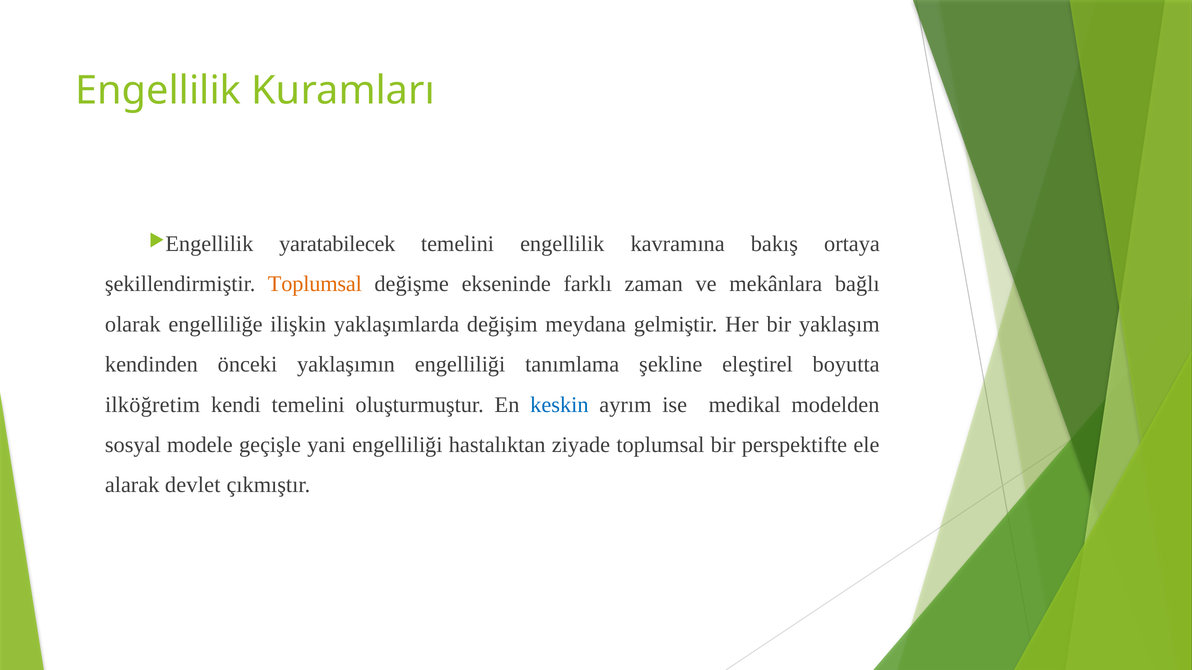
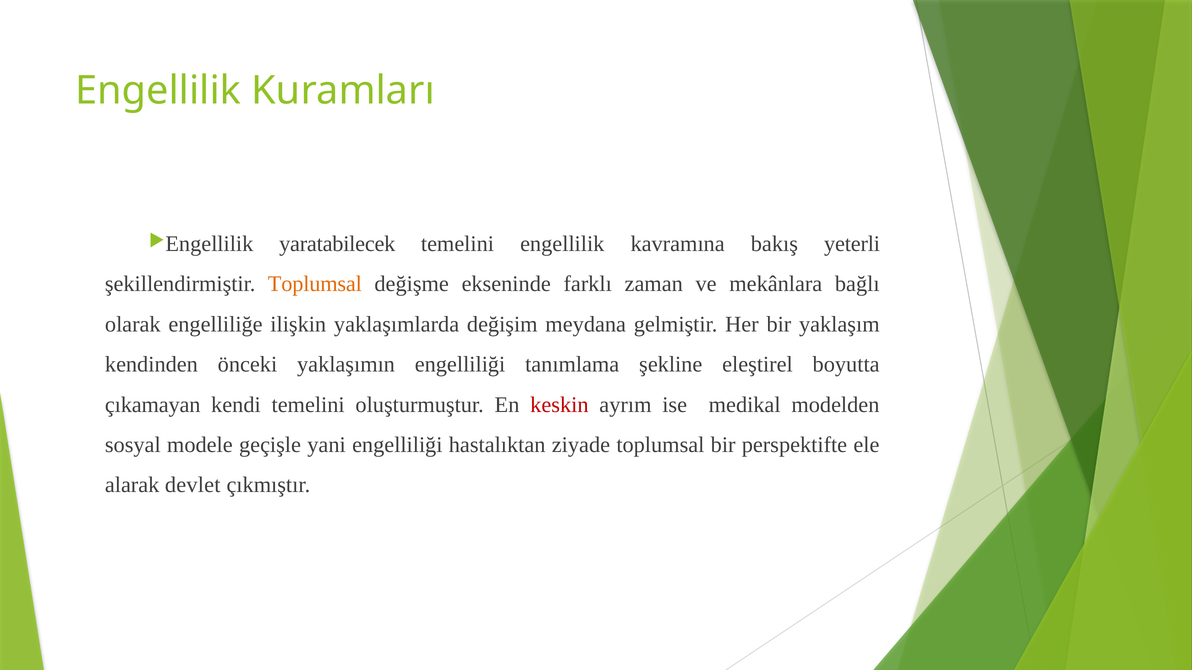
ortaya: ortaya -> yeterli (852, 244)
ilköğretim: ilköğretim -> çıkamayan (153, 405)
keskin colour: blue -> red (559, 405)
